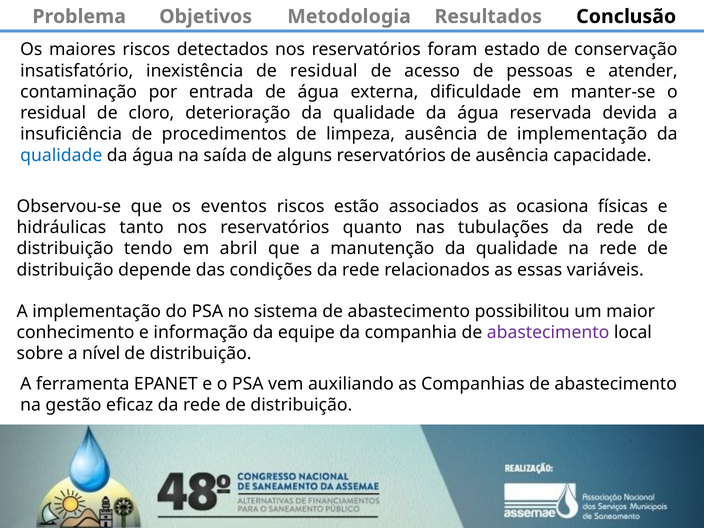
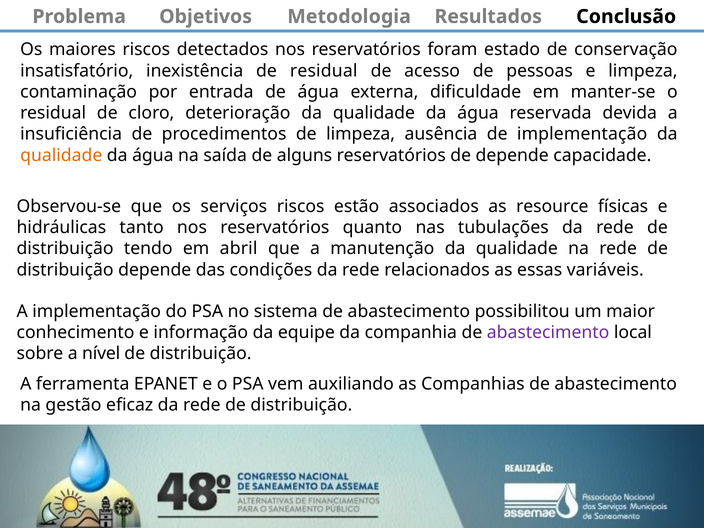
e atender: atender -> limpeza (643, 71)
qualidade colour: blue -> orange (61, 155)
de ausência: ausência -> depende (512, 155)
eventos: eventos -> serviços (234, 206)
ocasiona: ocasiona -> resource (552, 206)
